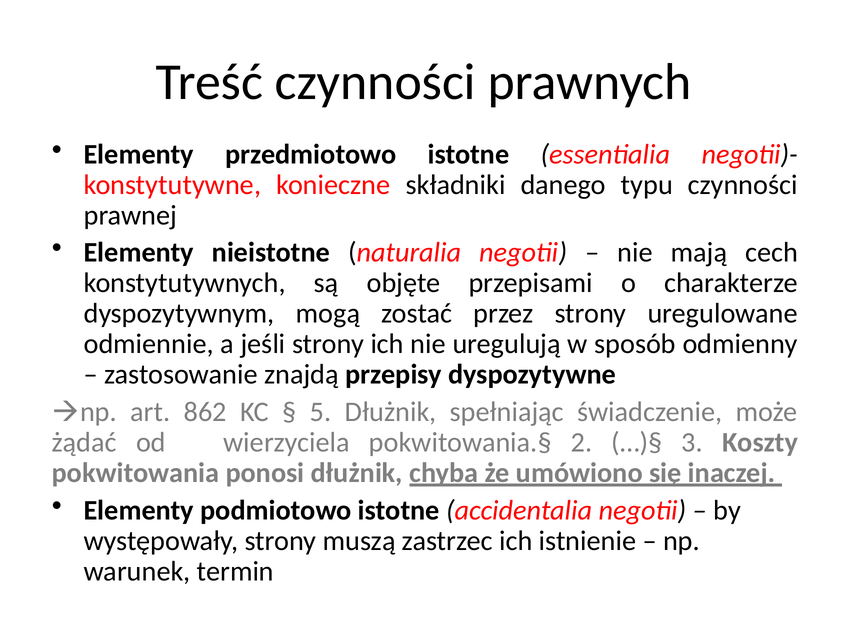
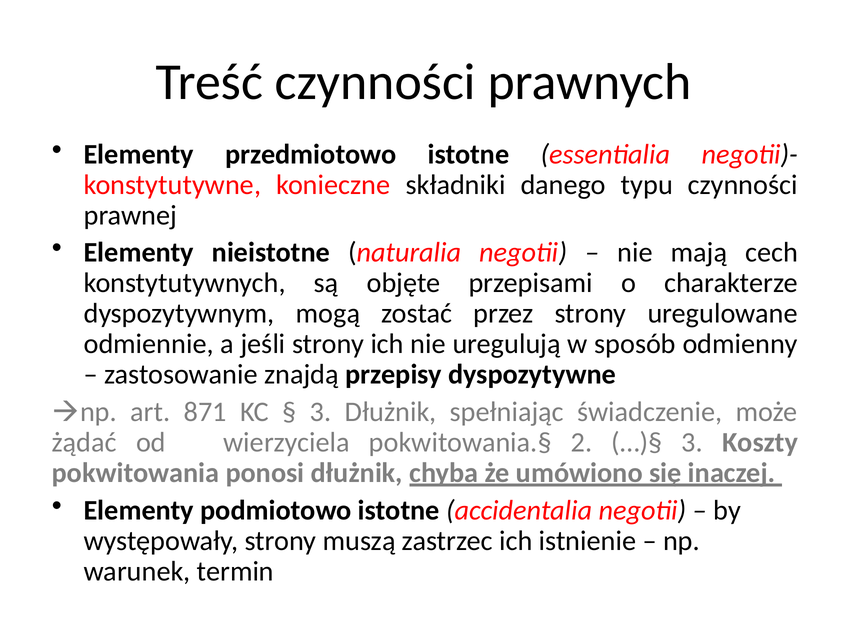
862: 862 -> 871 (205, 412)
5: 5 -> 3 (321, 412)
